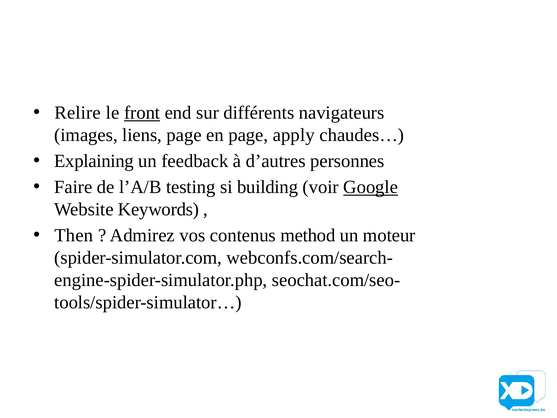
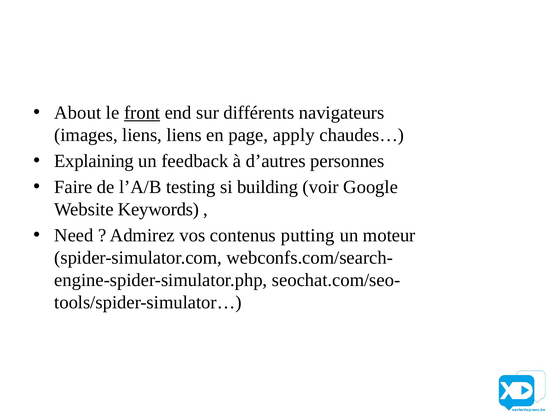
Relire: Relire -> About (78, 113)
liens page: page -> liens (184, 135)
Google underline: present -> none (371, 187)
Then: Then -> Need (74, 235)
method: method -> putting (308, 235)
